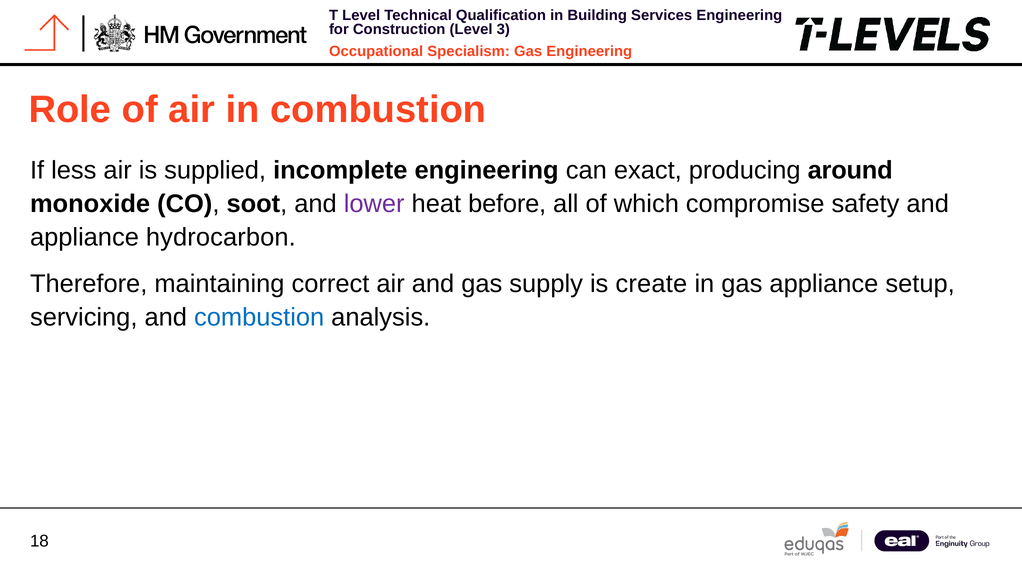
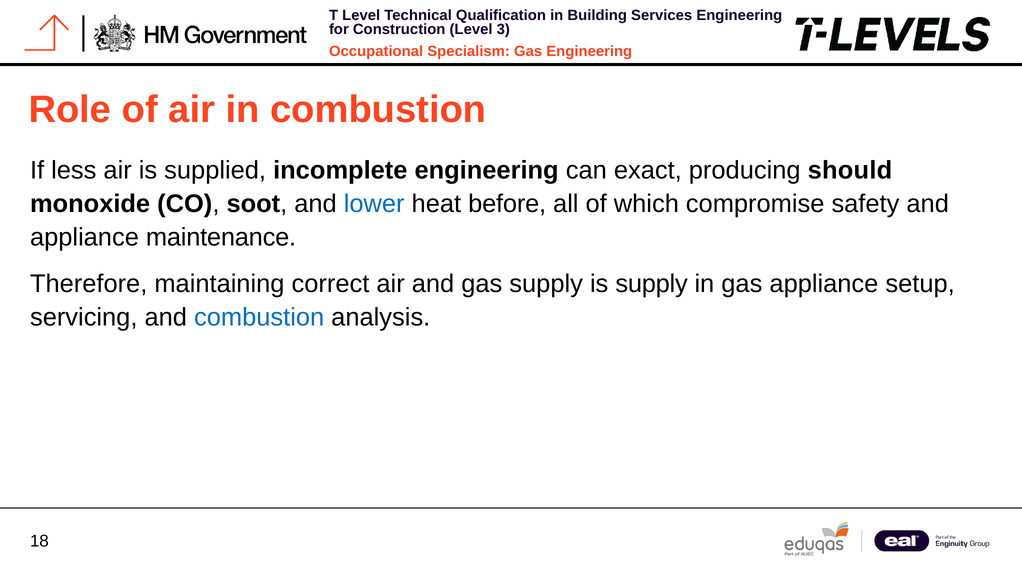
around: around -> should (850, 170)
lower colour: purple -> blue (374, 204)
hydrocarbon: hydrocarbon -> maintenance (221, 238)
is create: create -> supply (652, 284)
